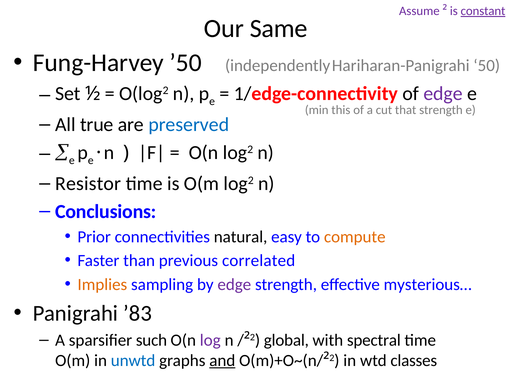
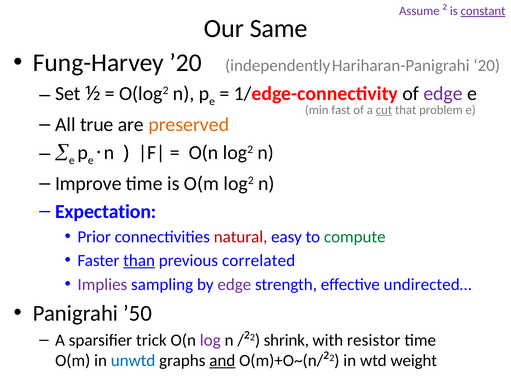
’50: ’50 -> ’20 (186, 63)
50: 50 -> 20 (487, 66)
this: this -> fast (341, 110)
cut underline: none -> present (384, 110)
that strength: strength -> problem (441, 110)
preserved colour: blue -> orange (189, 125)
Resistor: Resistor -> Improve (88, 184)
Conclusions: Conclusions -> Expectation (106, 212)
natural colour: black -> red (241, 237)
compute colour: orange -> green (355, 237)
than underline: none -> present (139, 261)
Implies colour: orange -> purple (102, 285)
mysterious…: mysterious… -> undirected… (428, 285)
’83: ’83 -> ’50 (138, 313)
such: such -> trick (151, 340)
global: global -> shrink (286, 340)
spectral: spectral -> resistor (374, 340)
classes: classes -> weight (414, 361)
